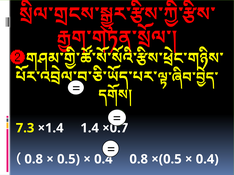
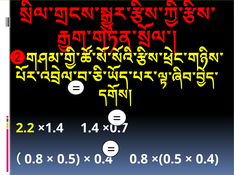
7.3: 7.3 -> 2.2 (25, 128)
